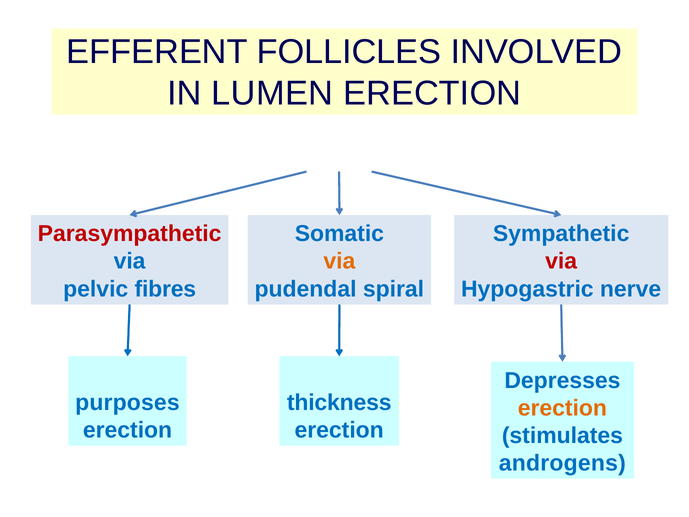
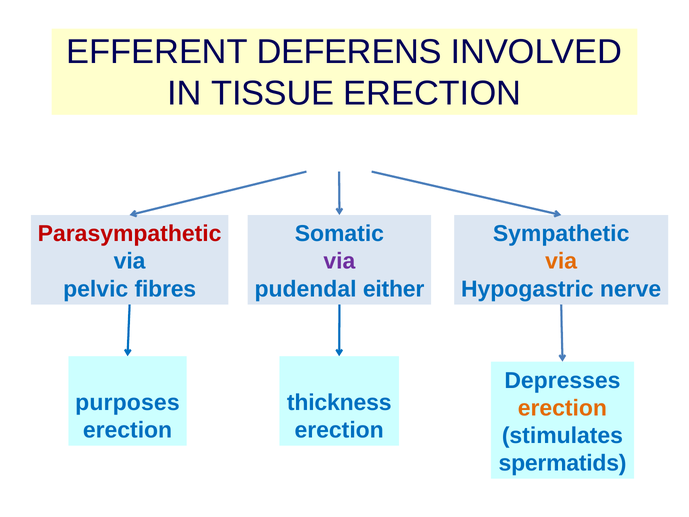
FOLLICLES: FOLLICLES -> DEFERENS (349, 52)
LUMEN: LUMEN -> TISSUE (273, 93)
via colour: orange -> purple (339, 261)
via colour: red -> orange (561, 261)
spiral: spiral -> either (394, 289)
androgens: androgens -> spermatids (563, 463)
